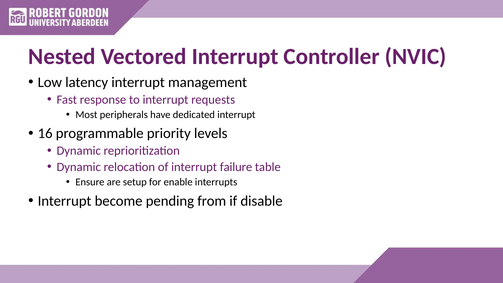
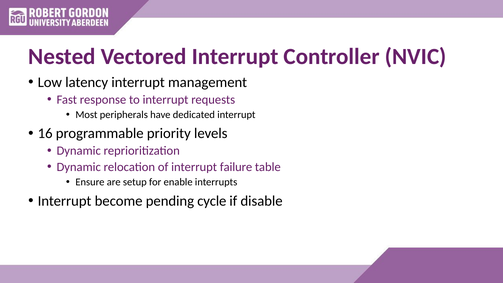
from: from -> cycle (212, 201)
